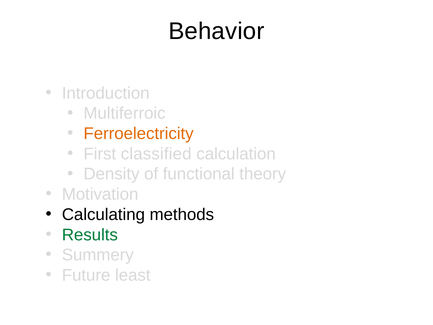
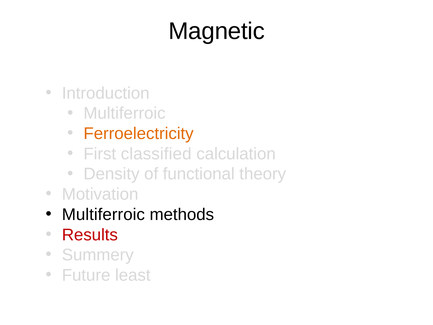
Behavior: Behavior -> Magnetic (217, 31)
Calculating: Calculating -> Multiferroic (103, 214)
Results colour: green -> red (90, 235)
